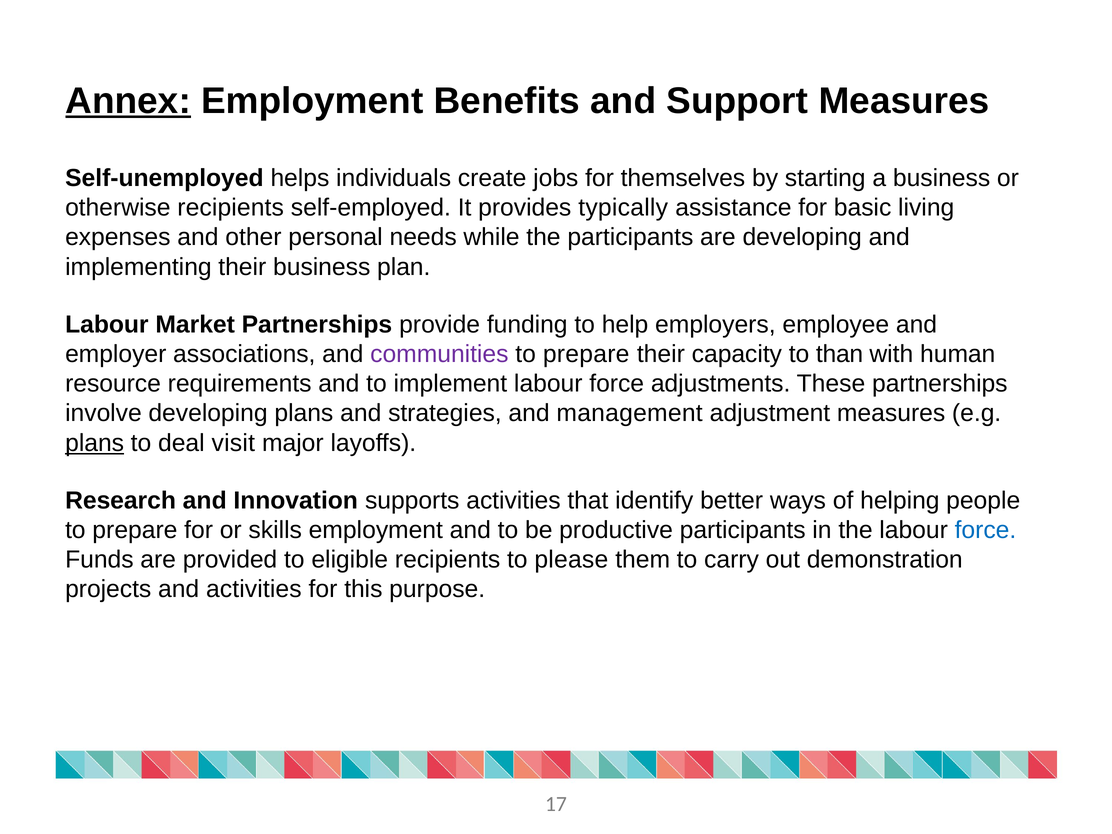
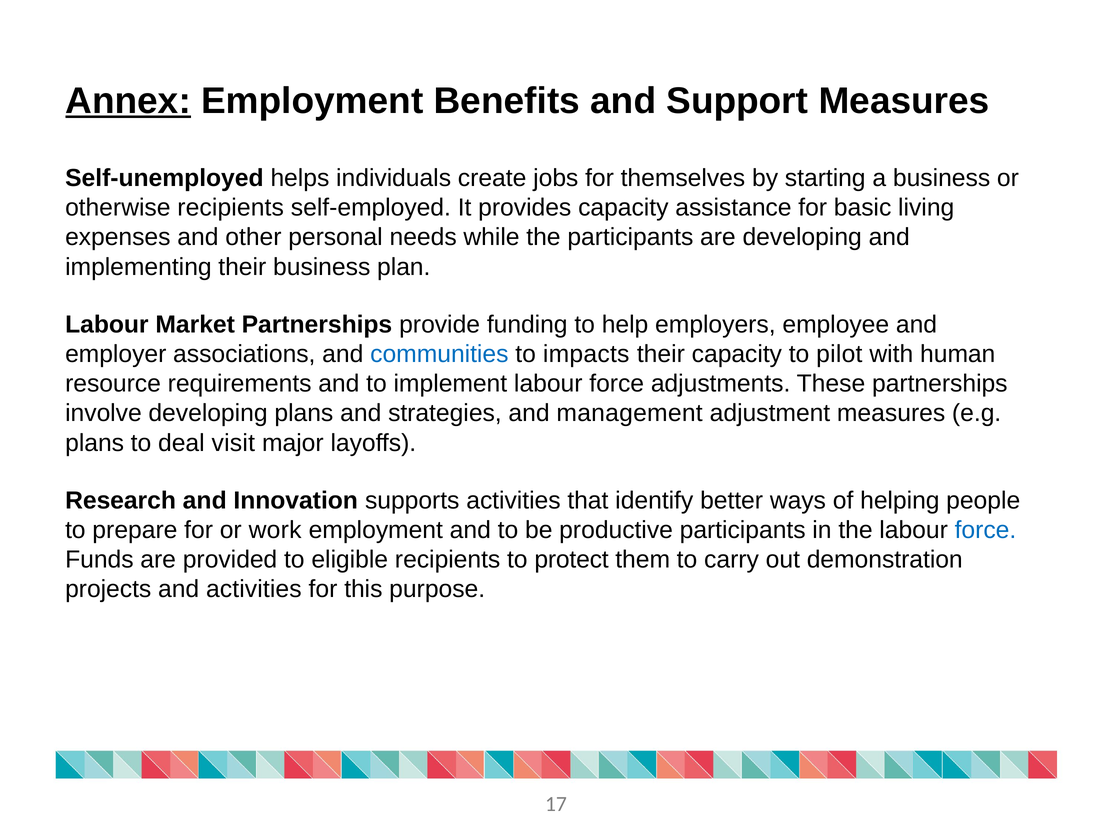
provides typically: typically -> capacity (623, 208)
communities colour: purple -> blue (439, 354)
prepare: prepare -> impacts (586, 354)
than: than -> pilot (839, 354)
plans underline: present -> none (95, 443)
skills: skills -> work (275, 530)
please: please -> protect (572, 560)
